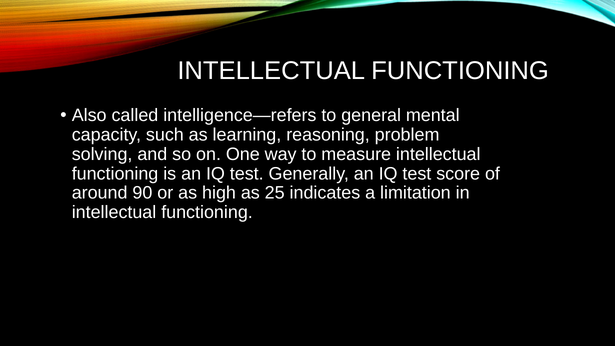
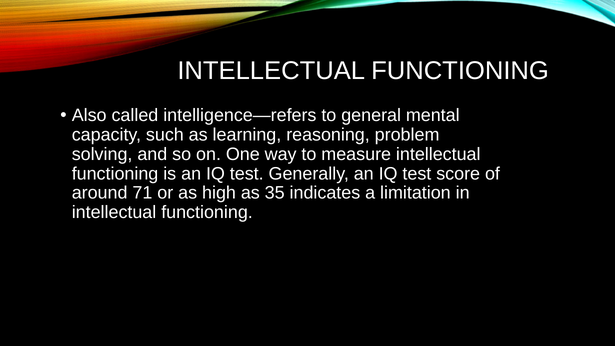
90: 90 -> 71 (142, 193)
25: 25 -> 35 (275, 193)
